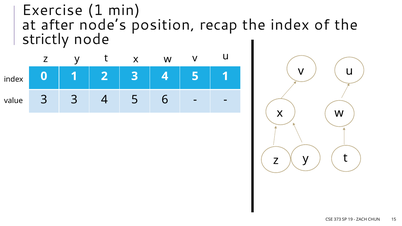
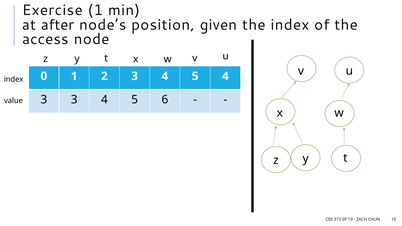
recap: recap -> given (218, 25)
strictly: strictly -> access (45, 39)
5 1: 1 -> 4 (225, 76)
